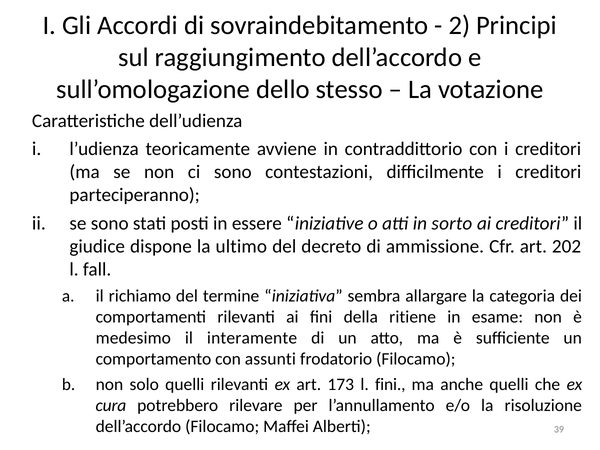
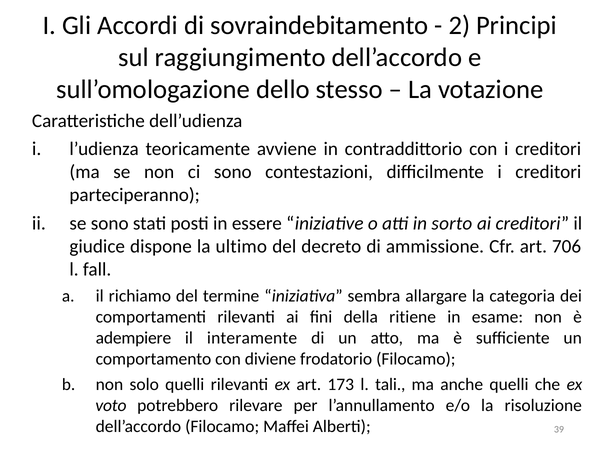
202: 202 -> 706 (567, 246)
medesimo: medesimo -> adempiere (133, 338)
assunti: assunti -> diviene (270, 359)
l fini: fini -> tali (390, 385)
cura: cura -> voto (111, 406)
